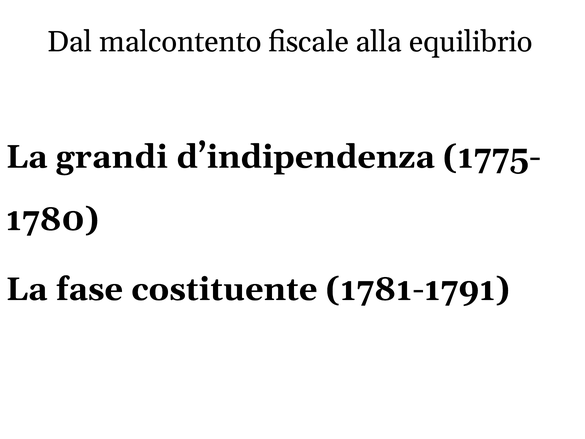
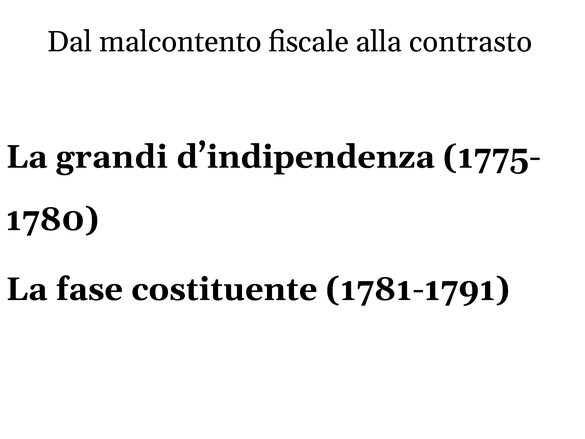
equilibrio: equilibrio -> contrasto (471, 42)
